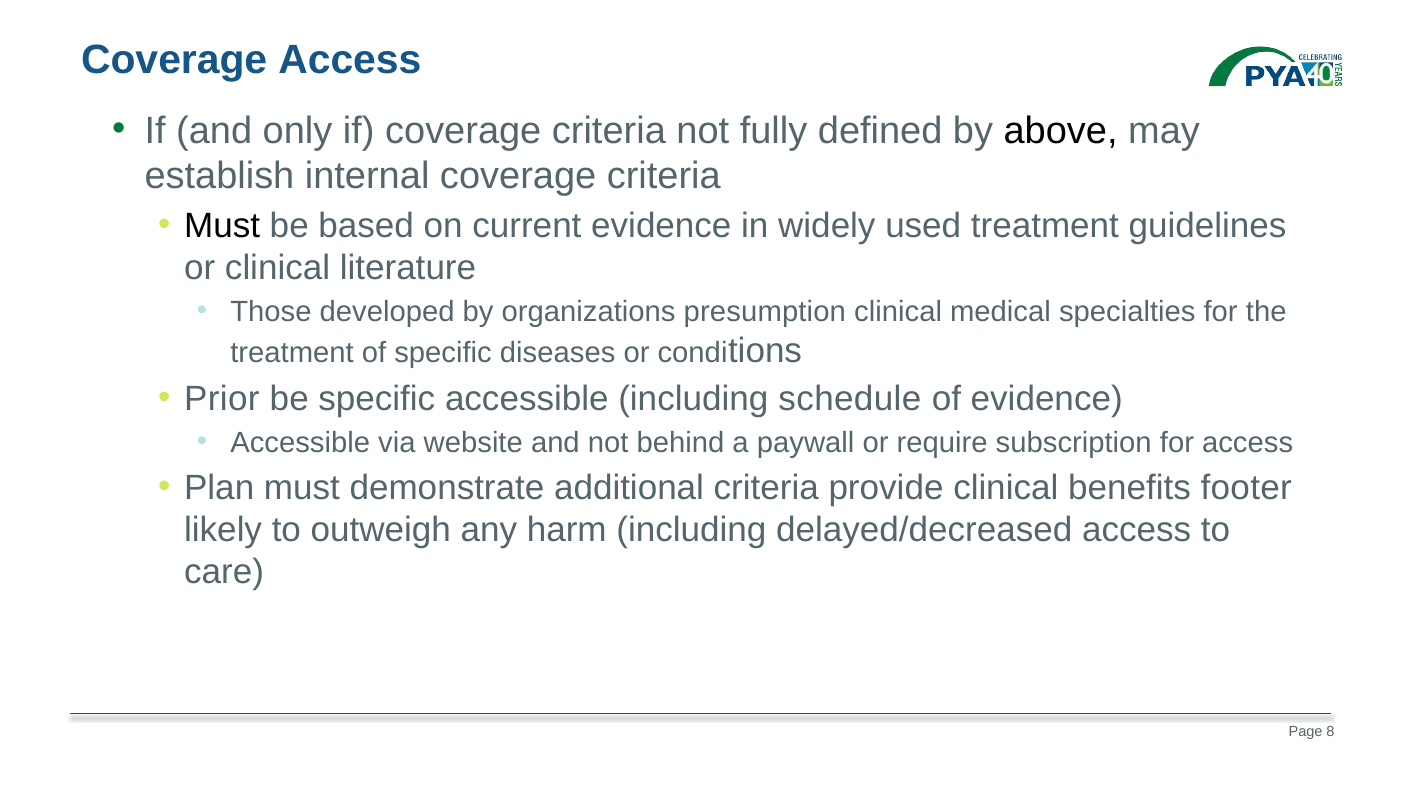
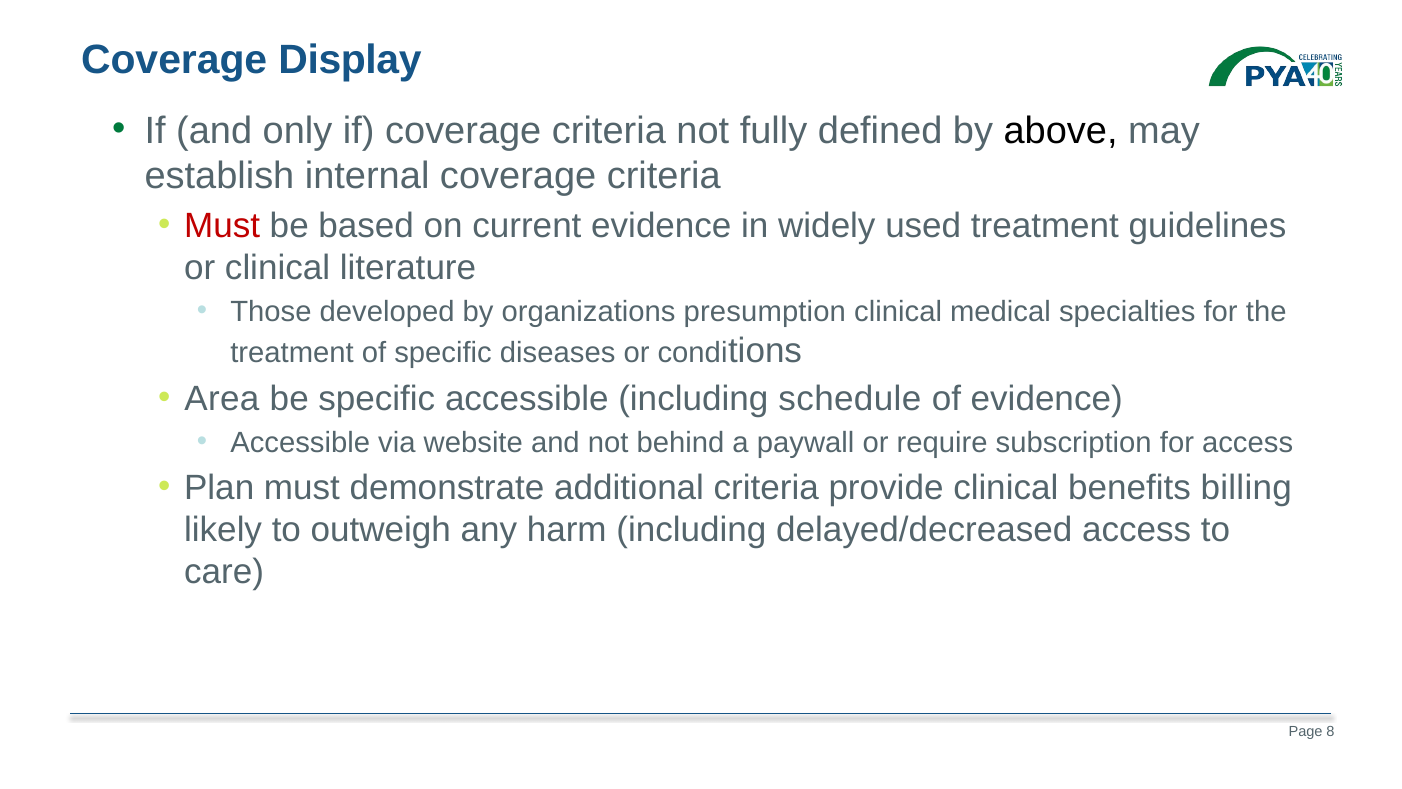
Coverage Access: Access -> Display (350, 60)
Must colour: black -> red (222, 225)
Prior: Prior -> Area (222, 398)
footer: footer -> billing (1246, 487)
